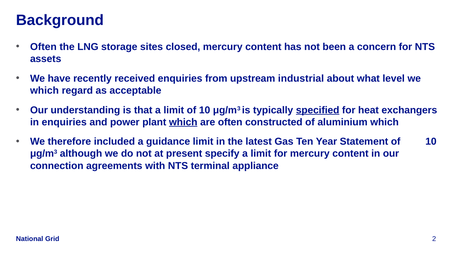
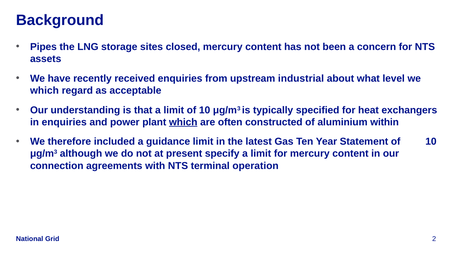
Often: Often -> Pipes (43, 47)
specified underline: present -> none (318, 110)
aluminium which: which -> within (385, 122)
appliance: appliance -> operation (256, 166)
